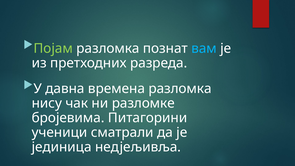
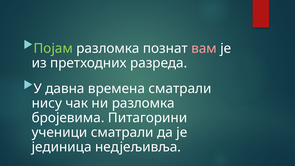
вам colour: light blue -> pink (204, 48)
времена разломка: разломка -> сматрали (180, 89)
ни разломке: разломке -> разломка (143, 103)
